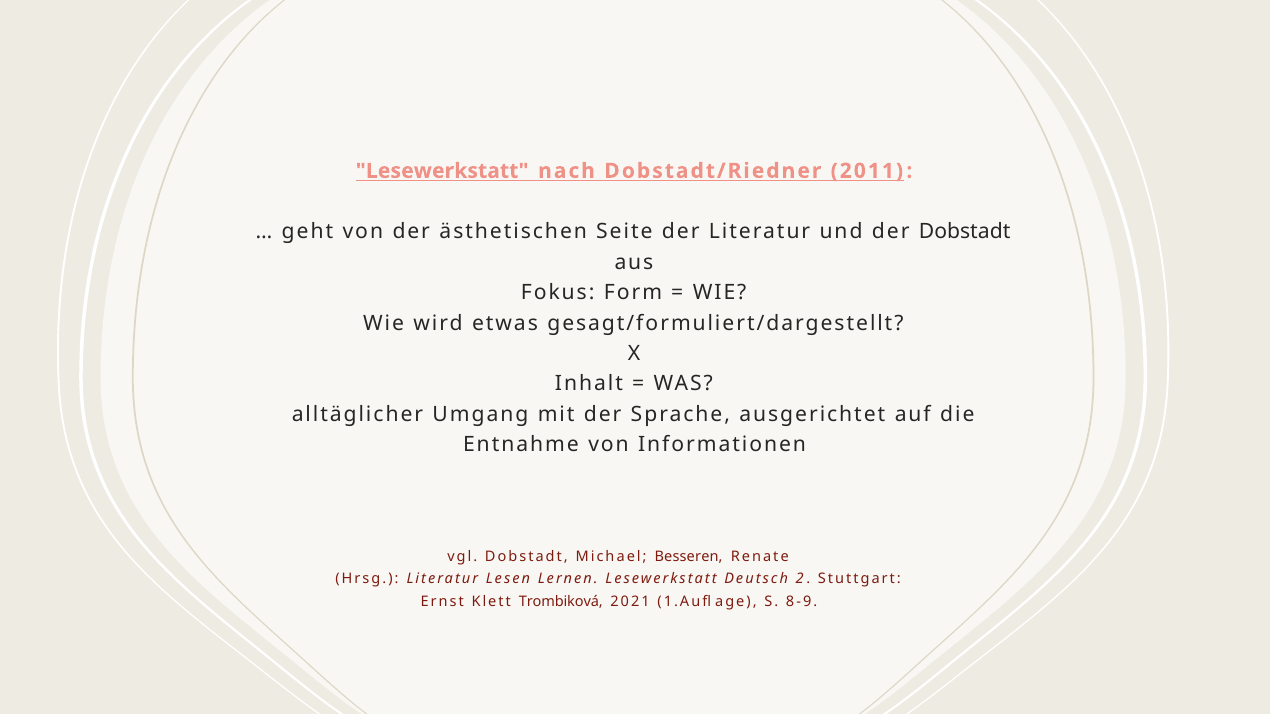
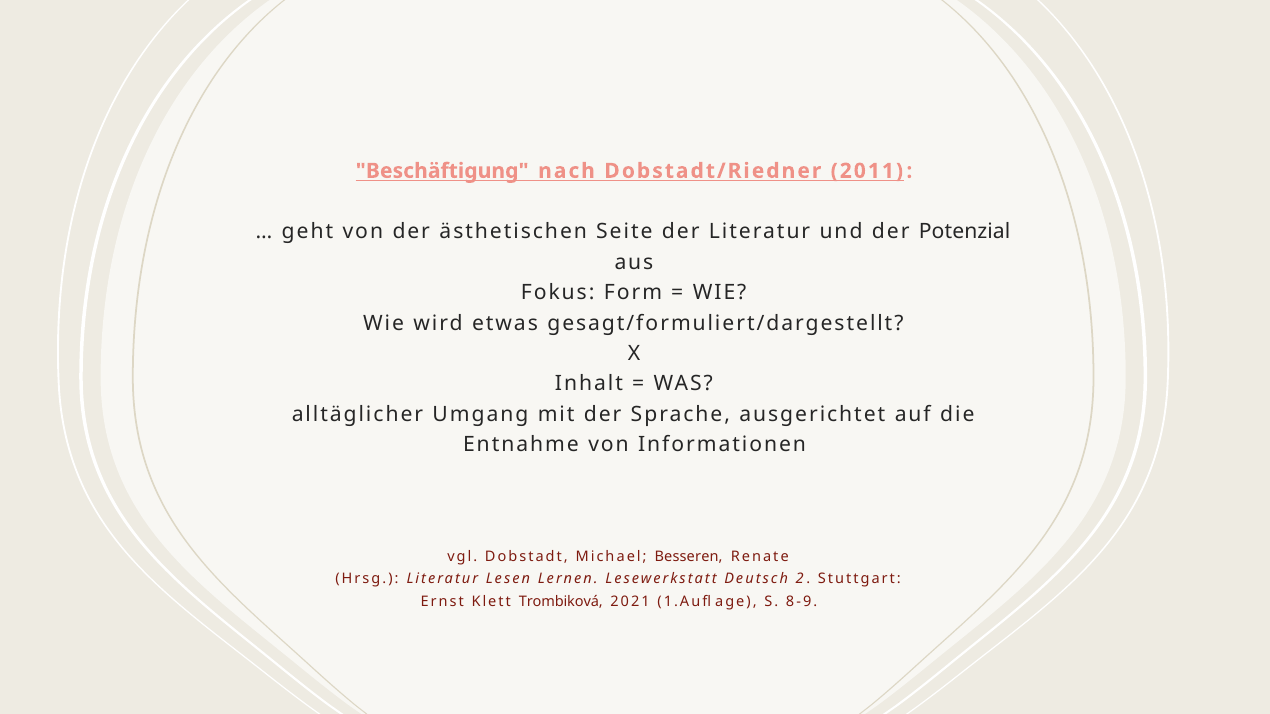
Lesewerkstatt: Lesewerkstatt -> Beschäftigung (442, 171)
der Dobstadt: Dobstadt -> Potenzial (965, 232)
